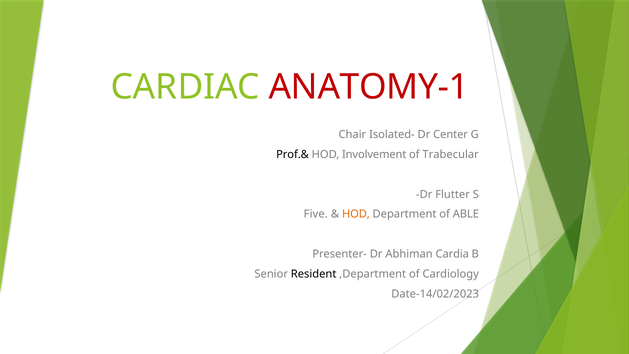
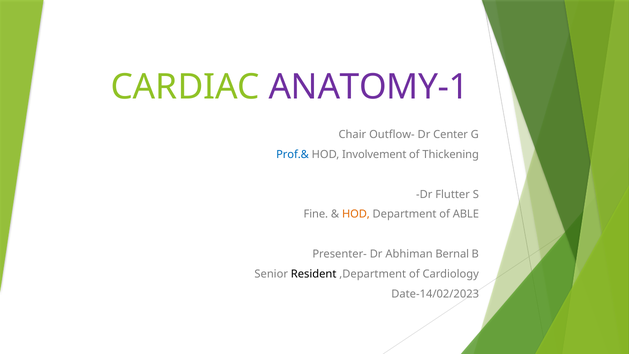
ANATOMY-1 colour: red -> purple (369, 87)
Isolated-: Isolated- -> Outflow- (392, 134)
Prof.& colour: black -> blue (292, 154)
Trabecular: Trabecular -> Thickening (451, 154)
Five: Five -> Fine (316, 214)
Cardia: Cardia -> Bernal (452, 254)
